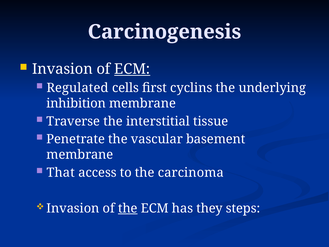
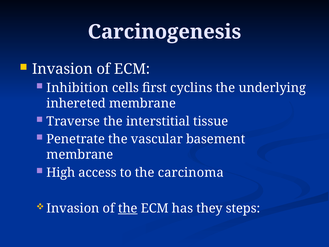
ECM underline: present -> none (132, 69)
Regulated: Regulated -> Inhibition (78, 88)
inhibition: inhibition -> inhereted (76, 103)
That: That -> High (61, 172)
